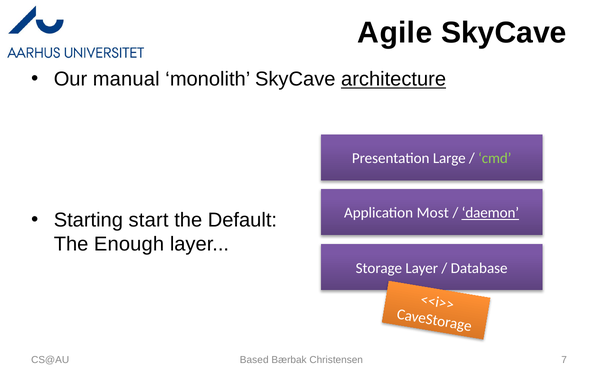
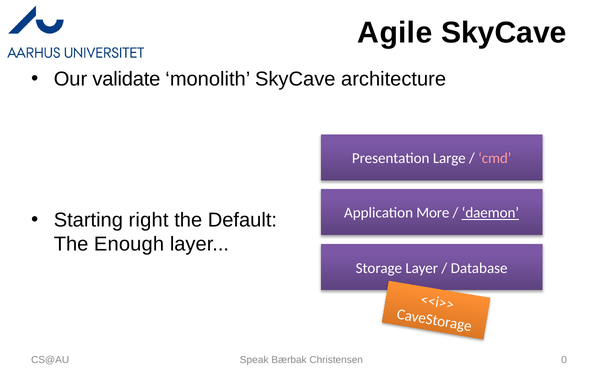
manual: manual -> validate (126, 79)
architecture underline: present -> none (394, 79)
cmd colour: light green -> pink (495, 158)
Most: Most -> More (433, 213)
start: start -> right (149, 220)
Based: Based -> Speak (254, 360)
7: 7 -> 0 (564, 360)
